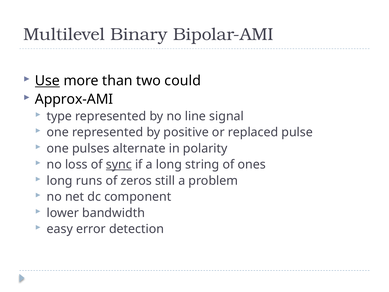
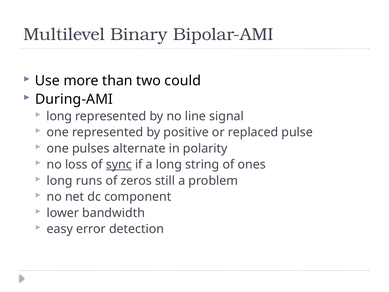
Use underline: present -> none (47, 81)
Approx-AMI: Approx-AMI -> During-AMI (74, 99)
type: type -> long (59, 116)
